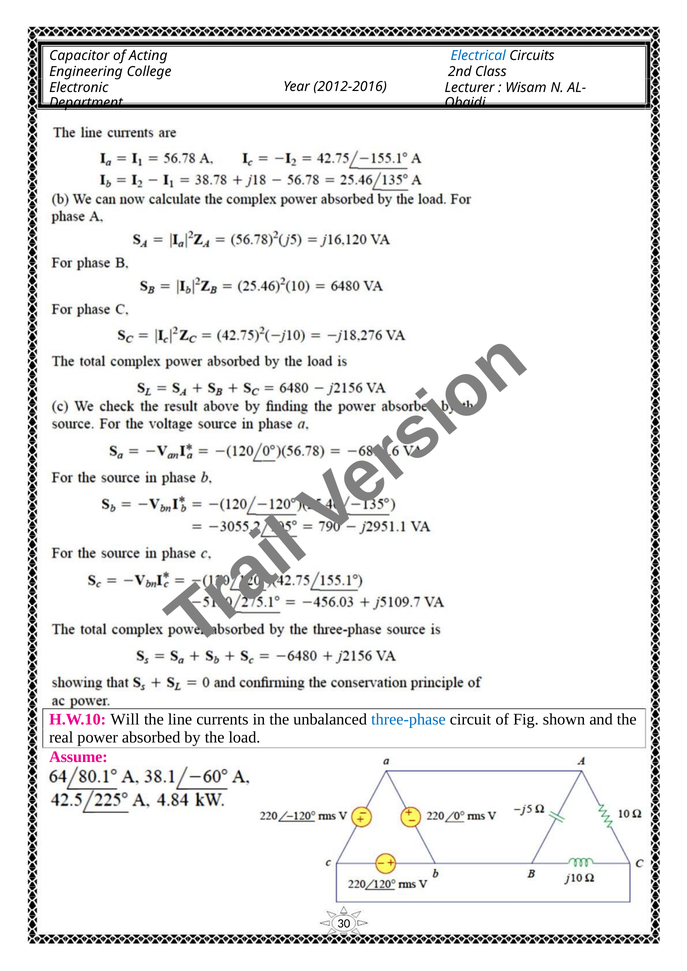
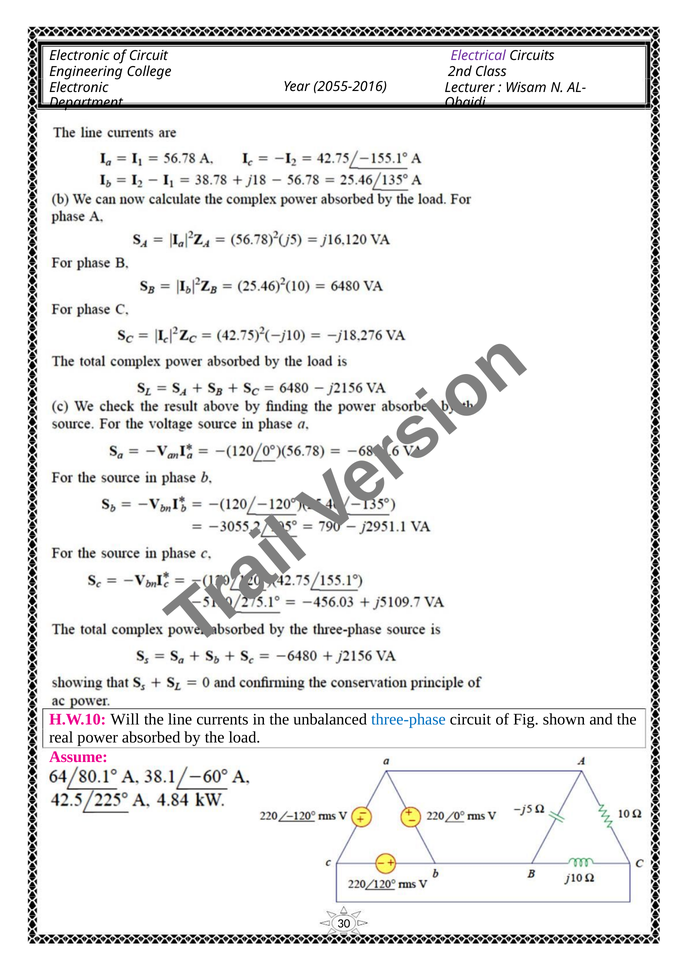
Capacitor: Capacitor -> Electronic (79, 56)
of Acting: Acting -> Circuit (148, 56)
Electrical colour: blue -> purple (478, 56)
2012-2016: 2012-2016 -> 2055-2016 (350, 87)
